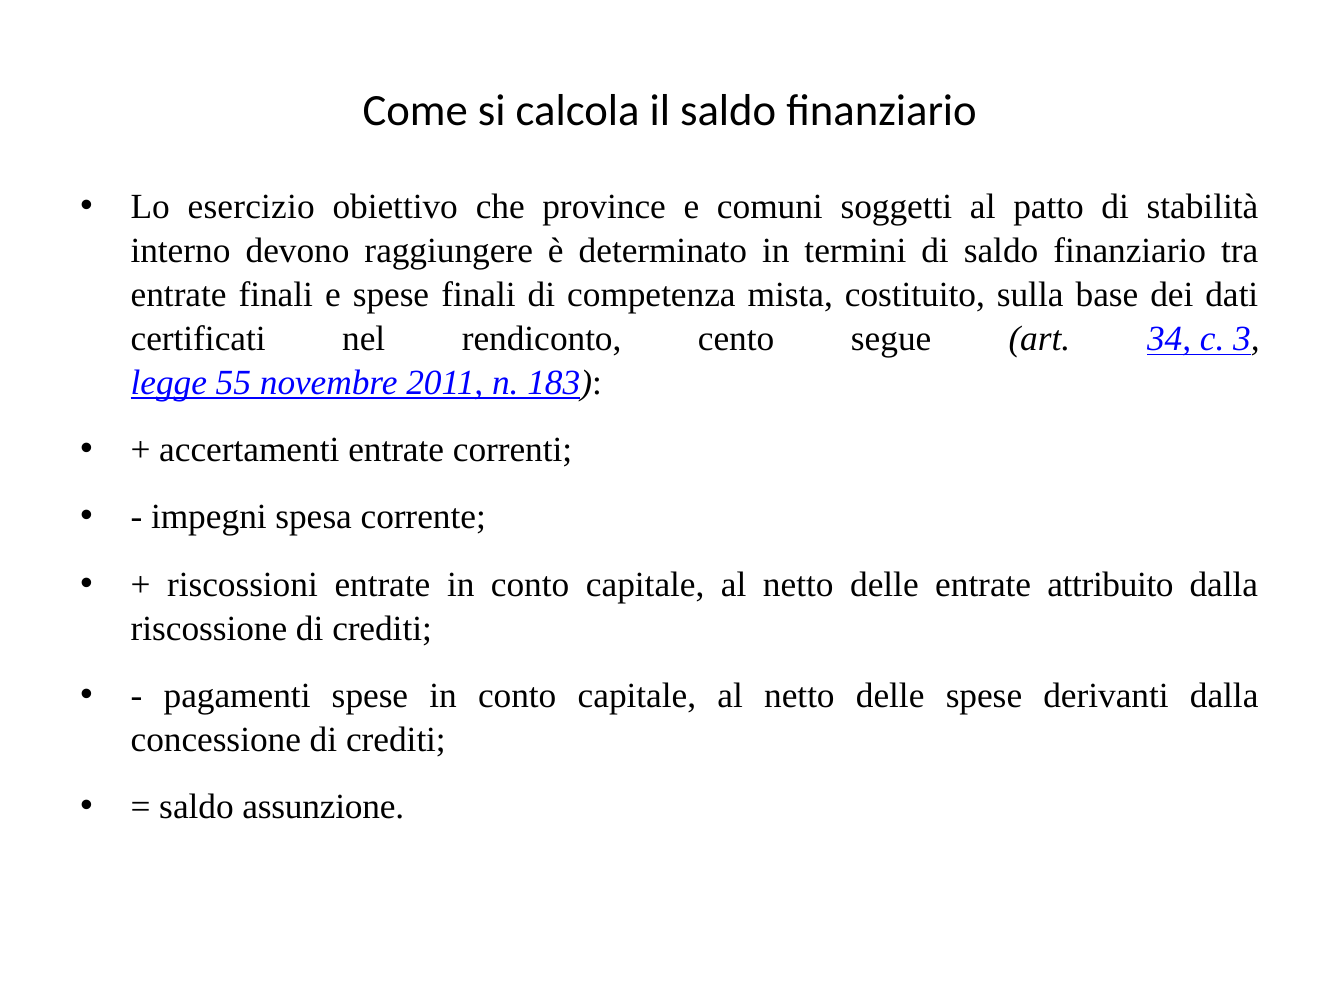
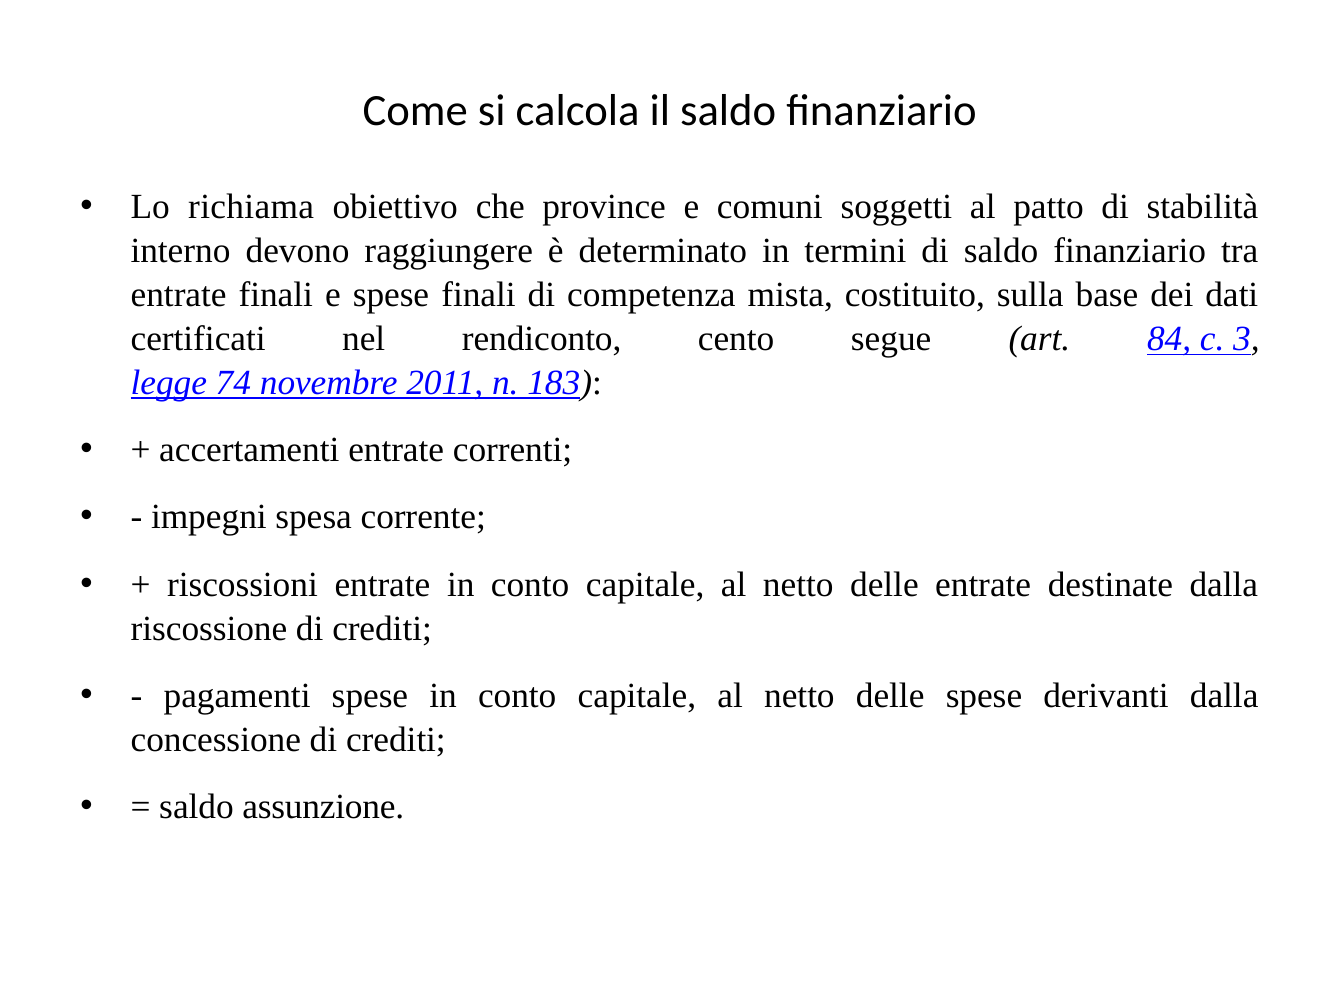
esercizio: esercizio -> richiama (251, 207)
34: 34 -> 84 (1169, 339)
55: 55 -> 74 (233, 383)
attribuito: attribuito -> destinate (1110, 585)
